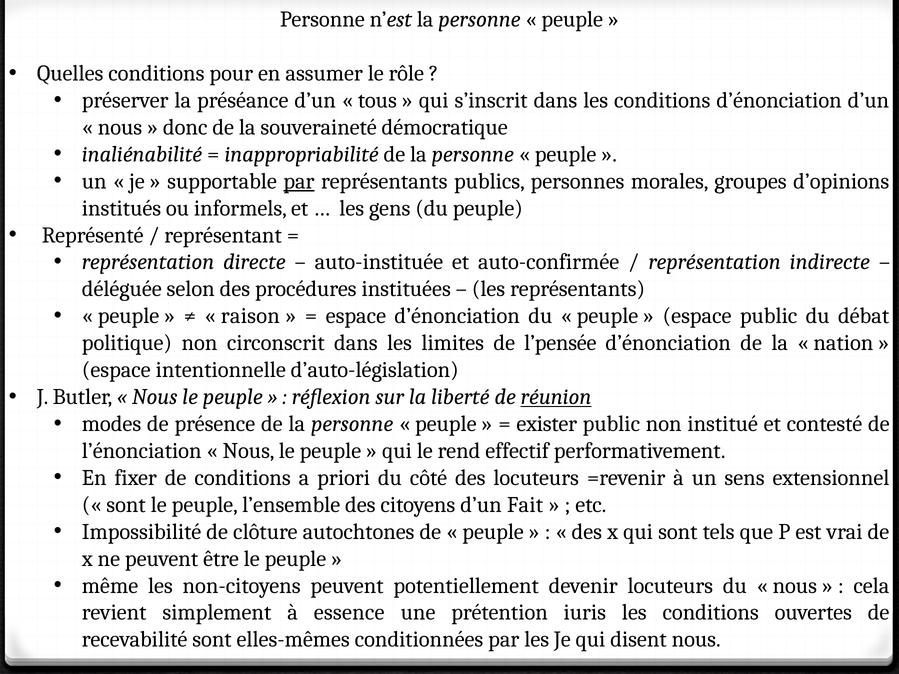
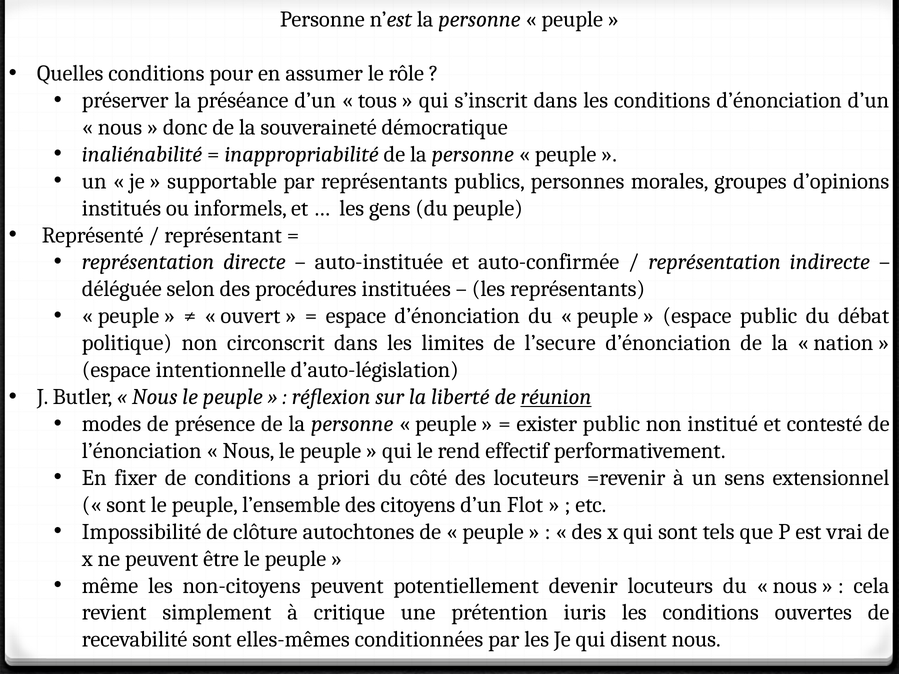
par underline: present -> none (299, 181)
raison: raison -> ouvert (250, 316)
l’pensée: l’pensée -> l’secure (560, 343)
Fait: Fait -> Flot (525, 505)
essence: essence -> critique (349, 613)
